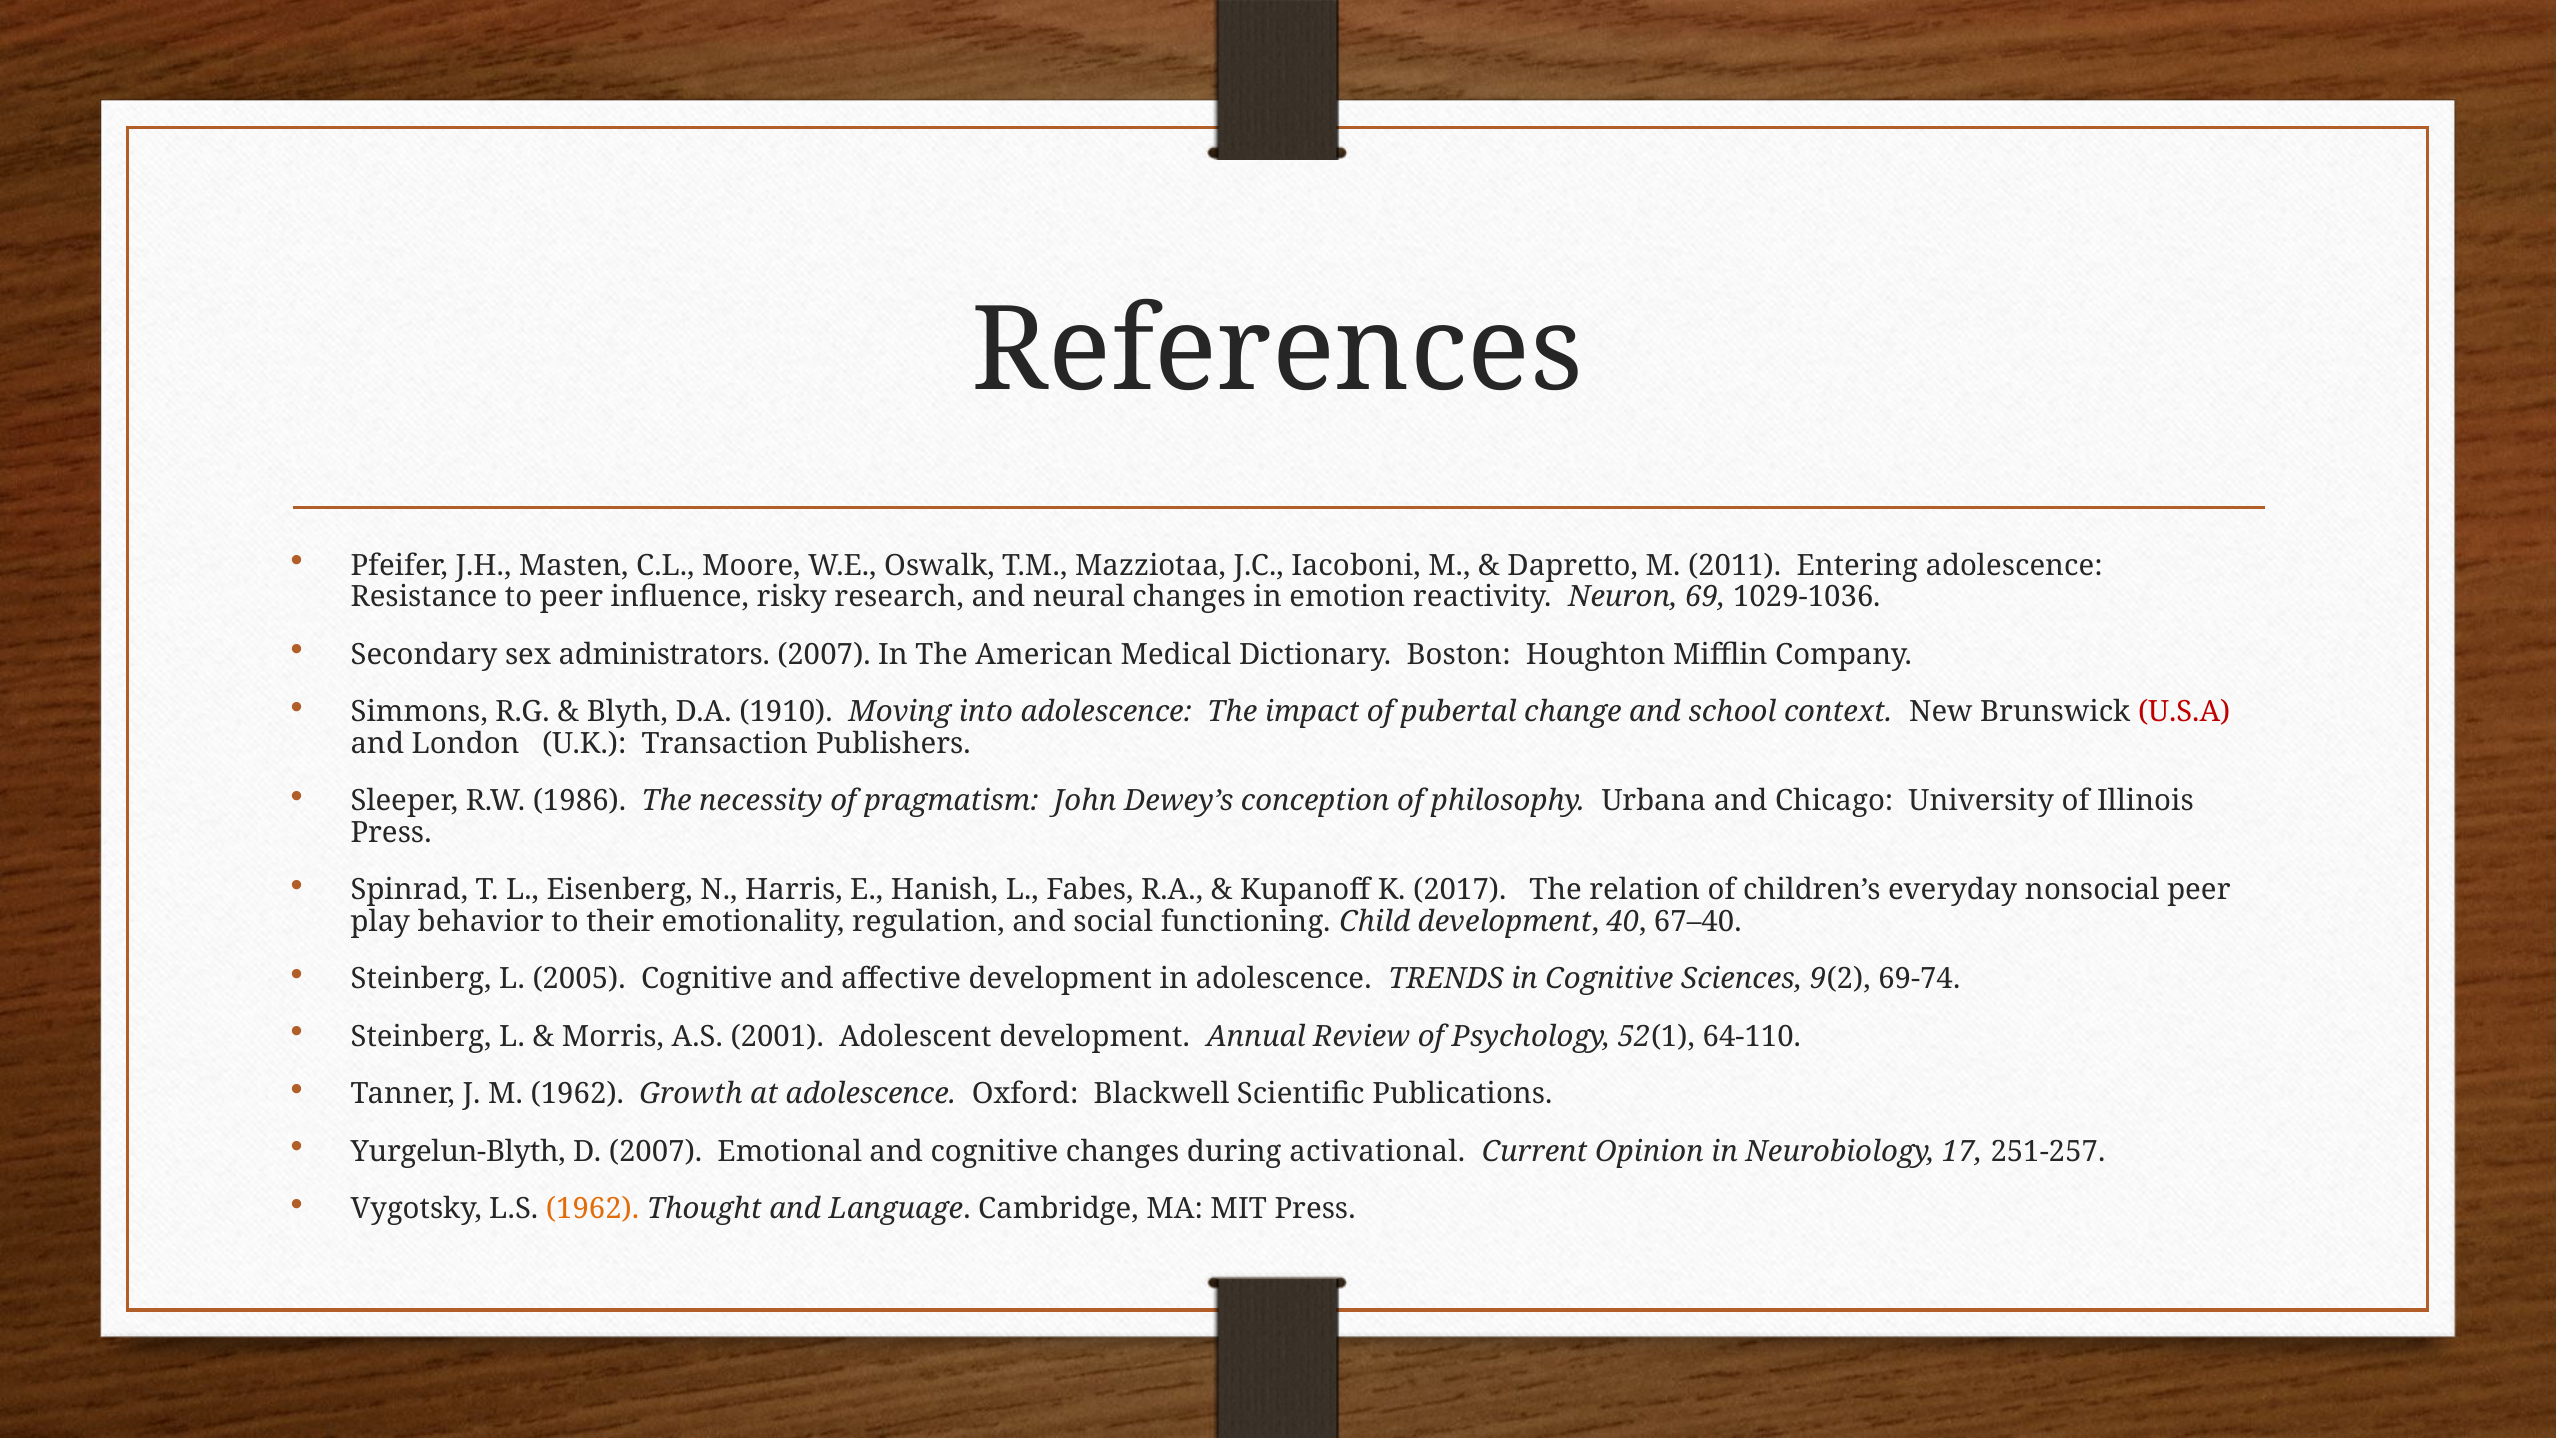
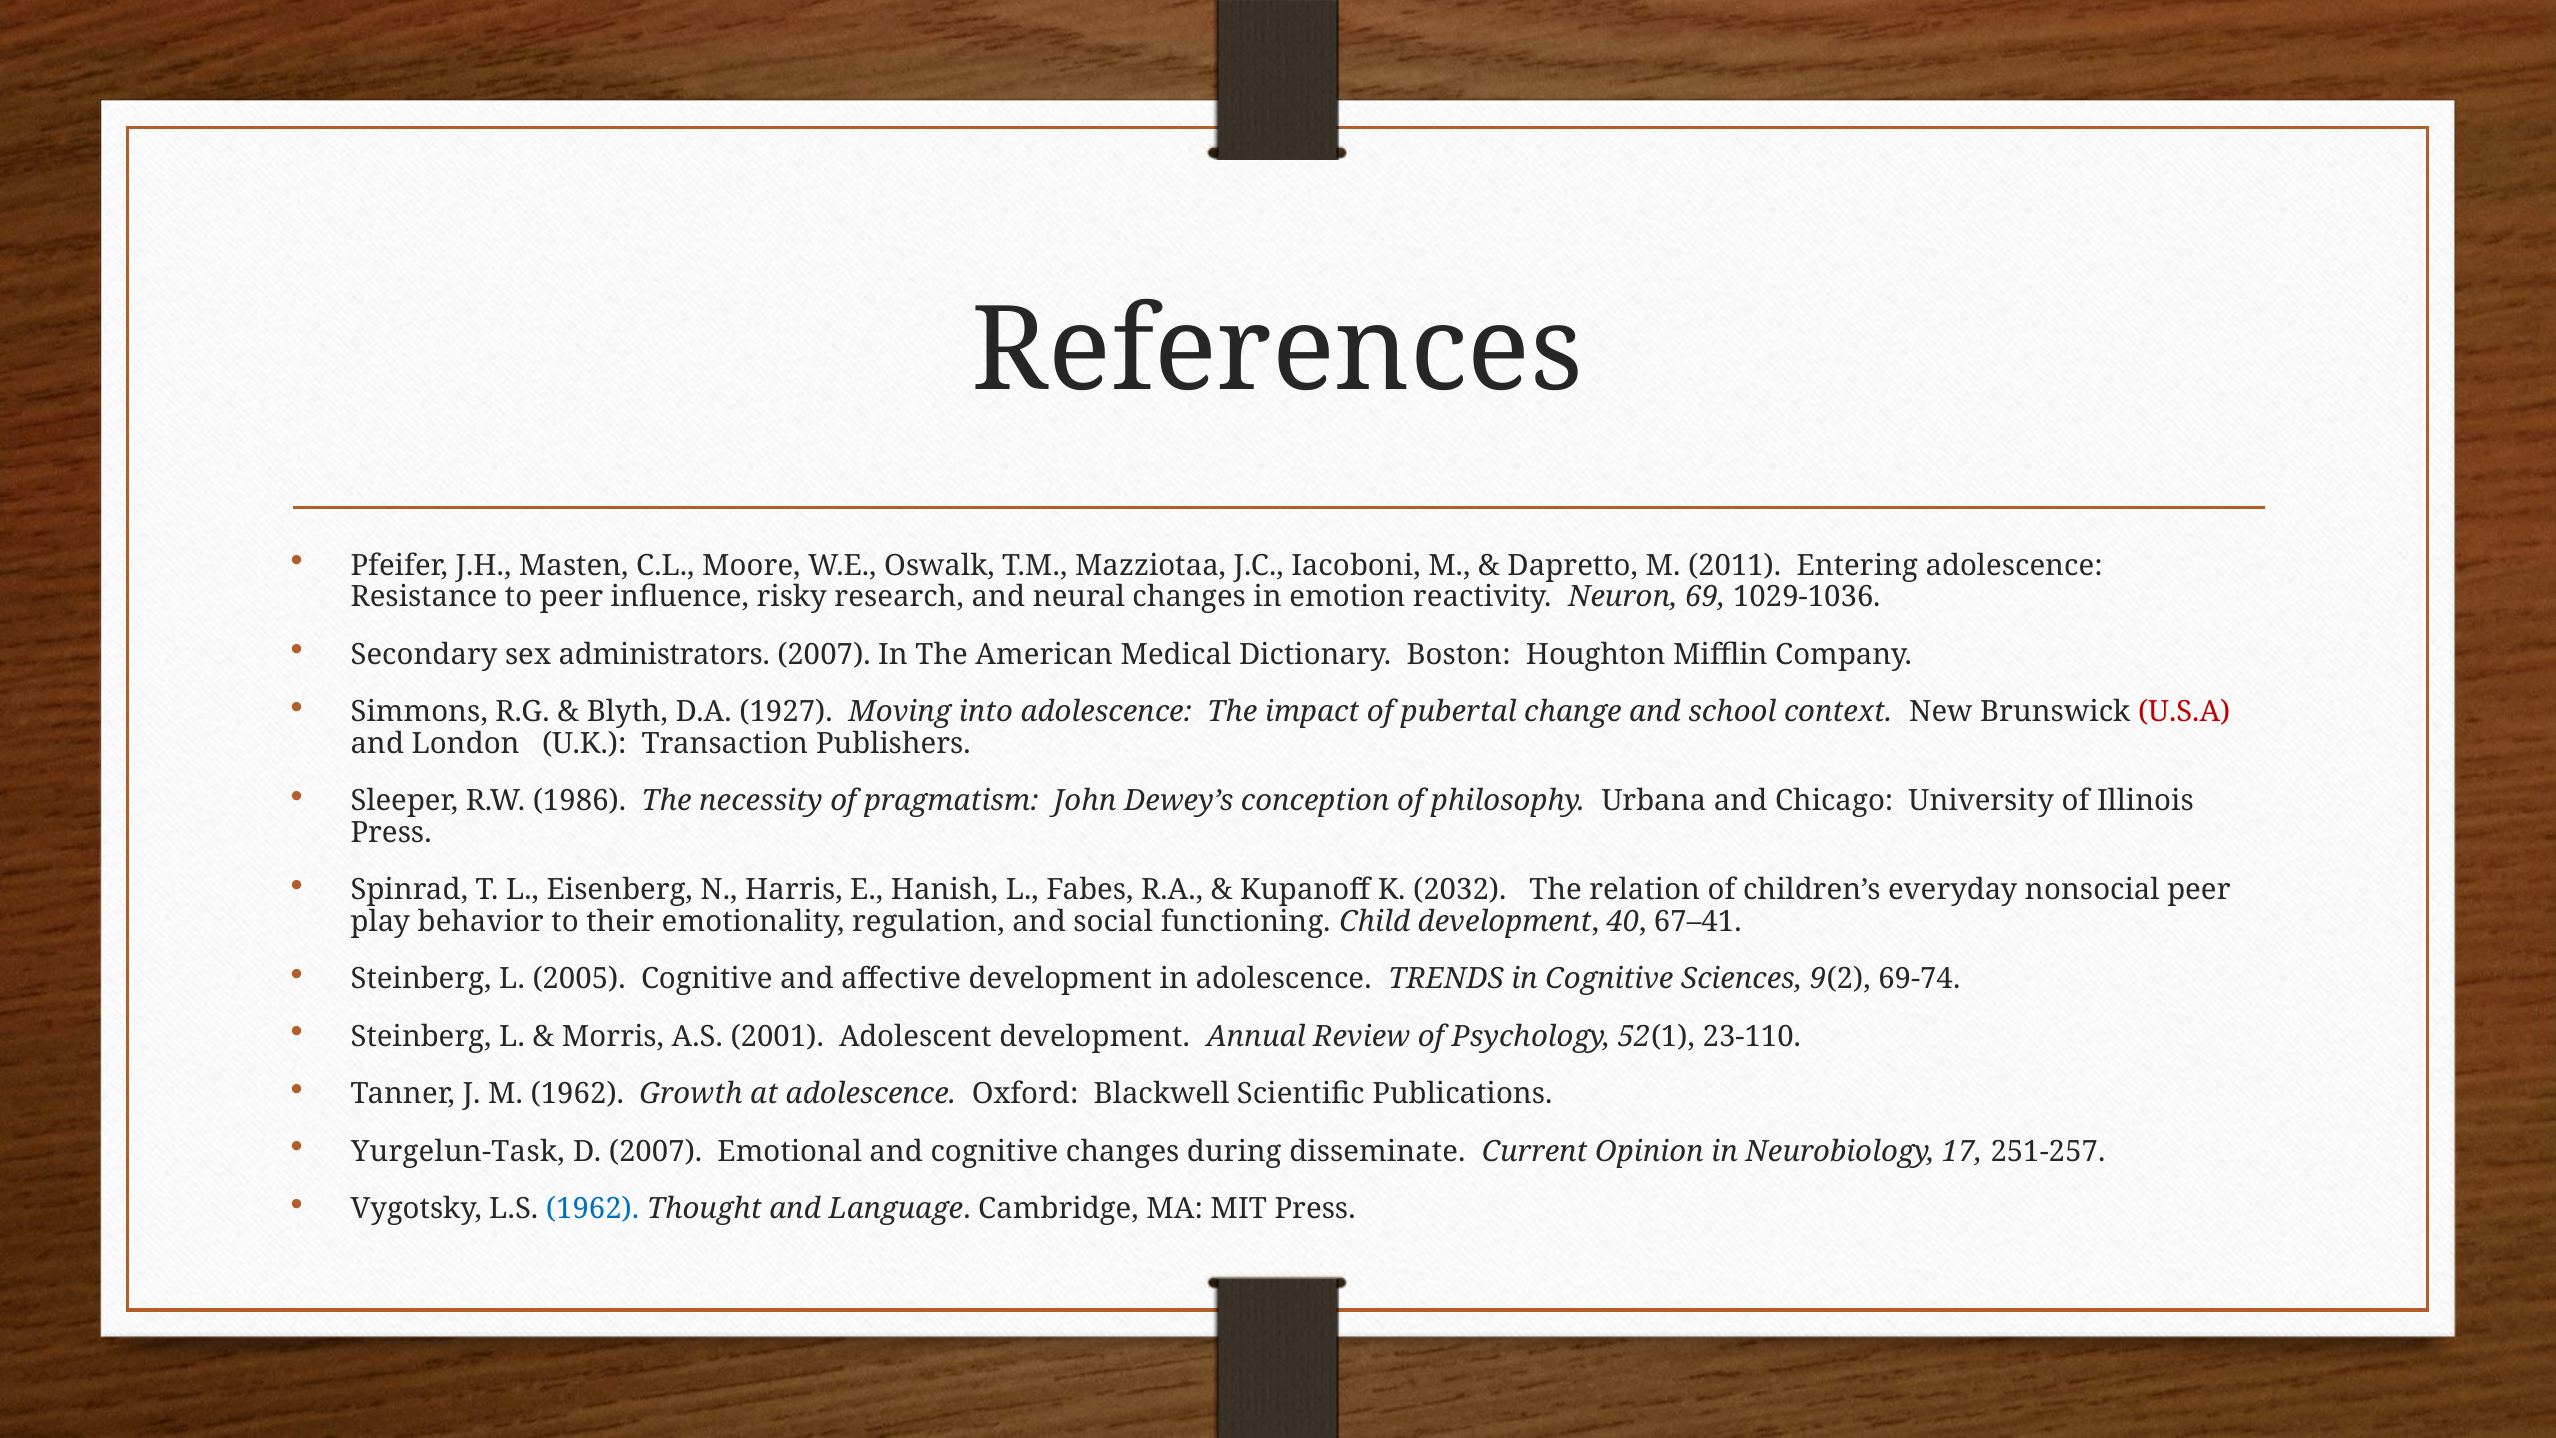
1910: 1910 -> 1927 (786, 712)
2017: 2017 -> 2032 (1460, 890)
67–40: 67–40 -> 67–41 (1698, 922)
64-110: 64-110 -> 23-110 (1752, 1036)
Yurgelun-Blyth: Yurgelun-Blyth -> Yurgelun-Task (458, 1151)
activational: activational -> disseminate (1377, 1151)
1962 colour: orange -> blue (593, 1209)
